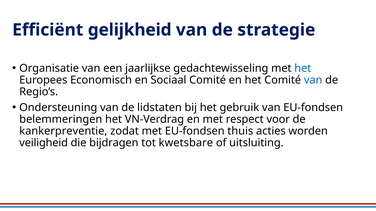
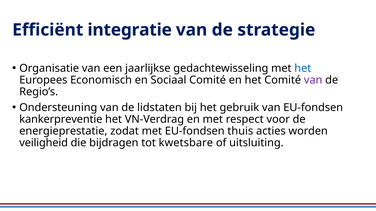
gelijkheid: gelijkheid -> integratie (130, 30)
van colour: blue -> purple (313, 80)
belemmeringen: belemmeringen -> kankerpreventie (61, 120)
kankerpreventie: kankerpreventie -> energieprestatie (63, 131)
